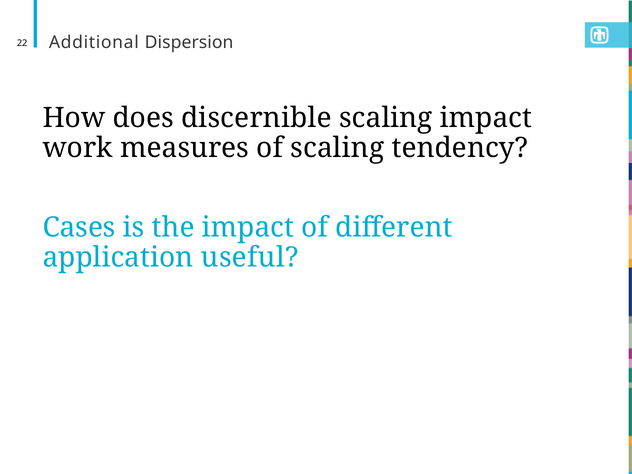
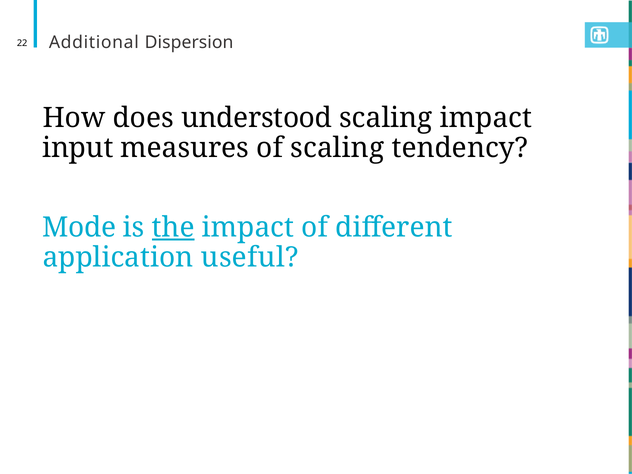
discernible: discernible -> understood (257, 118)
work: work -> input (78, 148)
Cases: Cases -> Mode (79, 227)
the underline: none -> present (173, 227)
